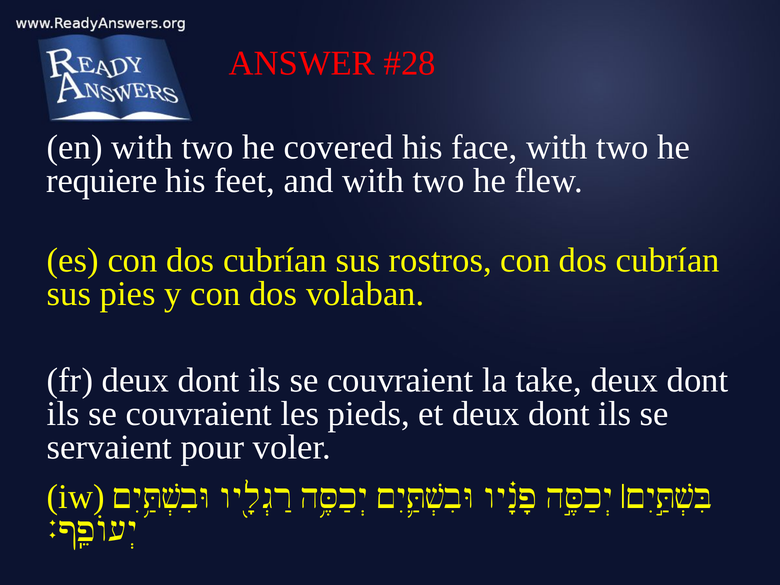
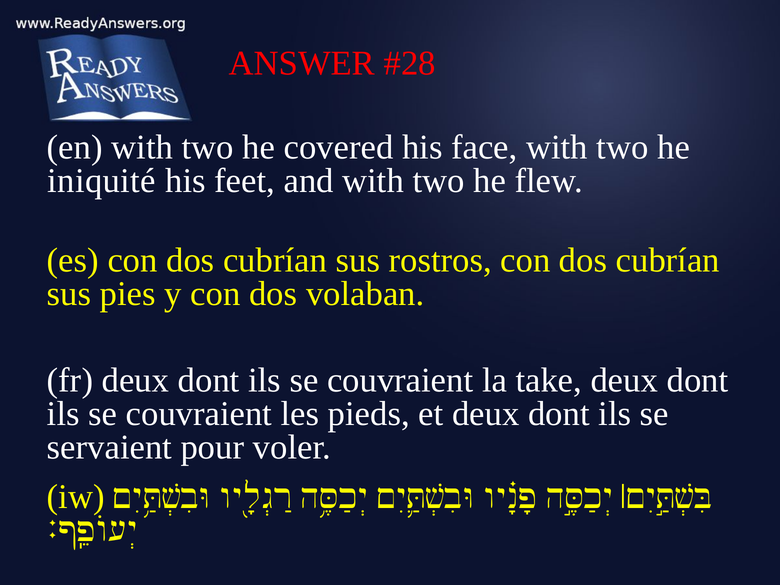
requiere: requiere -> iniquité (102, 181)
